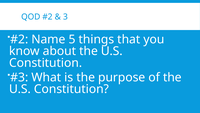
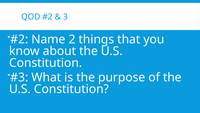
5: 5 -> 2 (72, 39)
